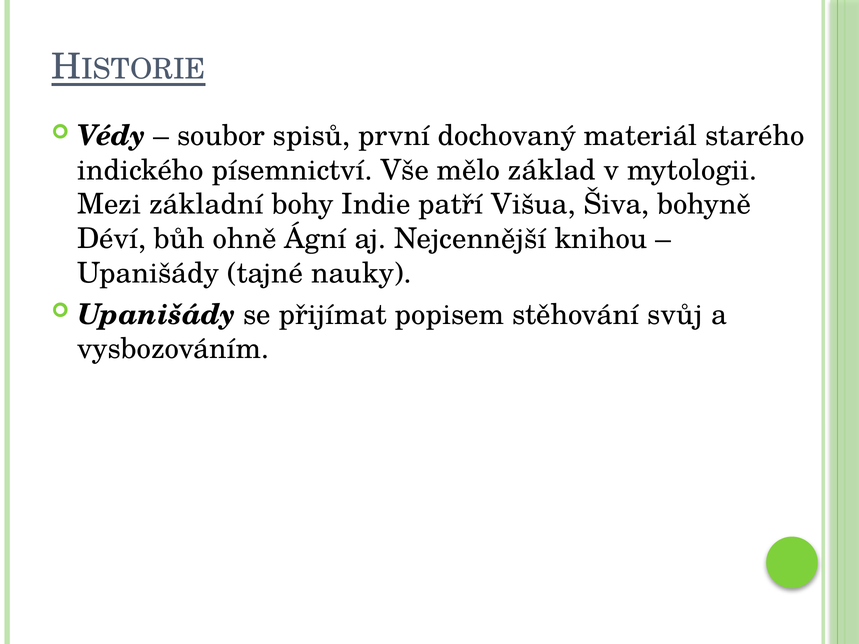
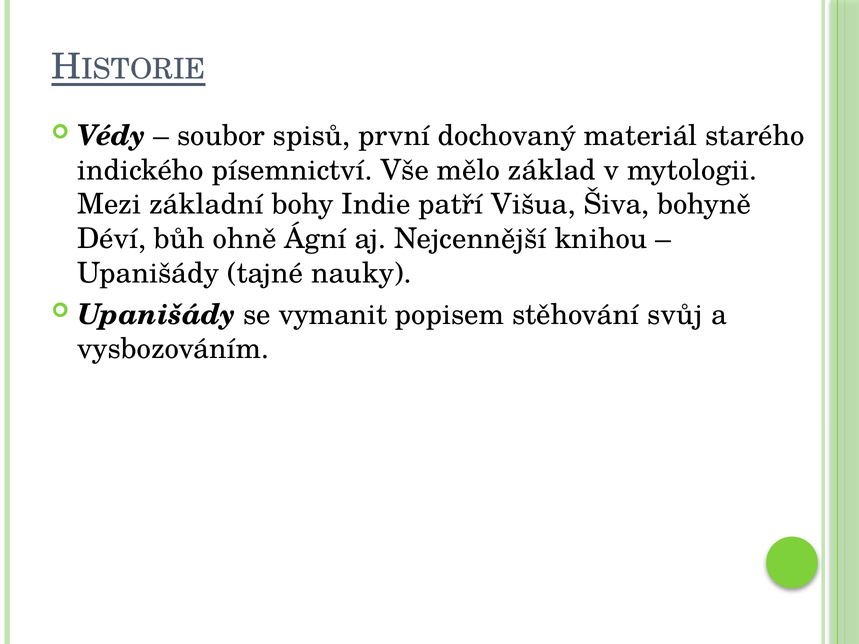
přijímat: přijímat -> vymanit (333, 315)
